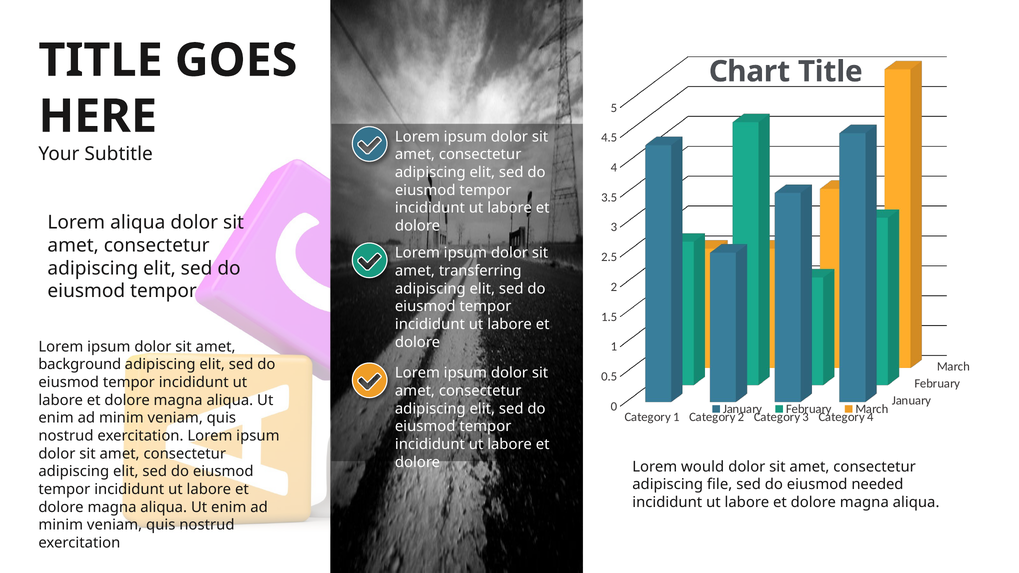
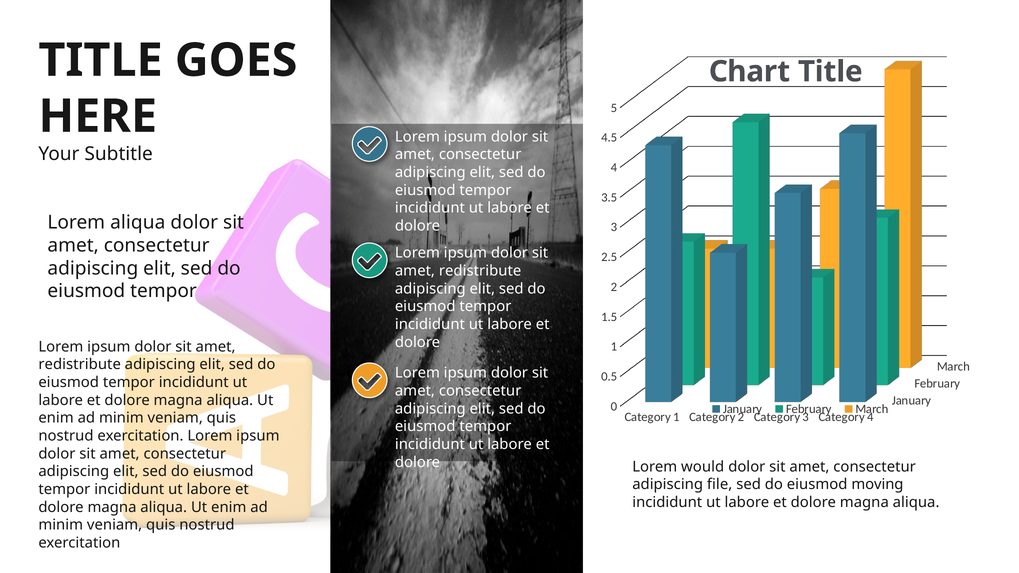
transferring: transferring -> redistribute (480, 271)
background: background -> redistribute (80, 365)
needed: needed -> moving (877, 485)
